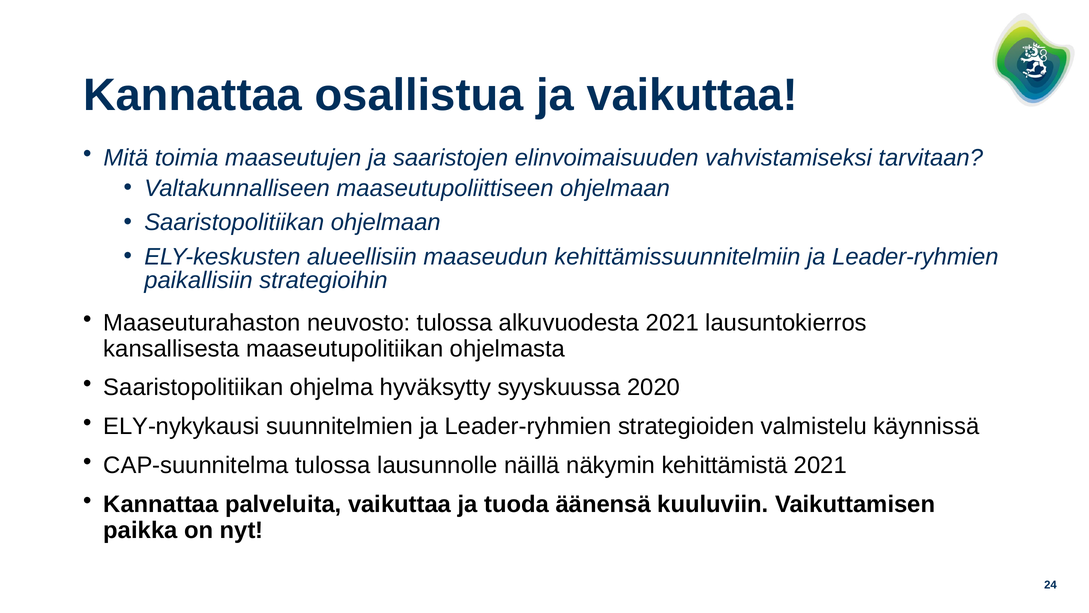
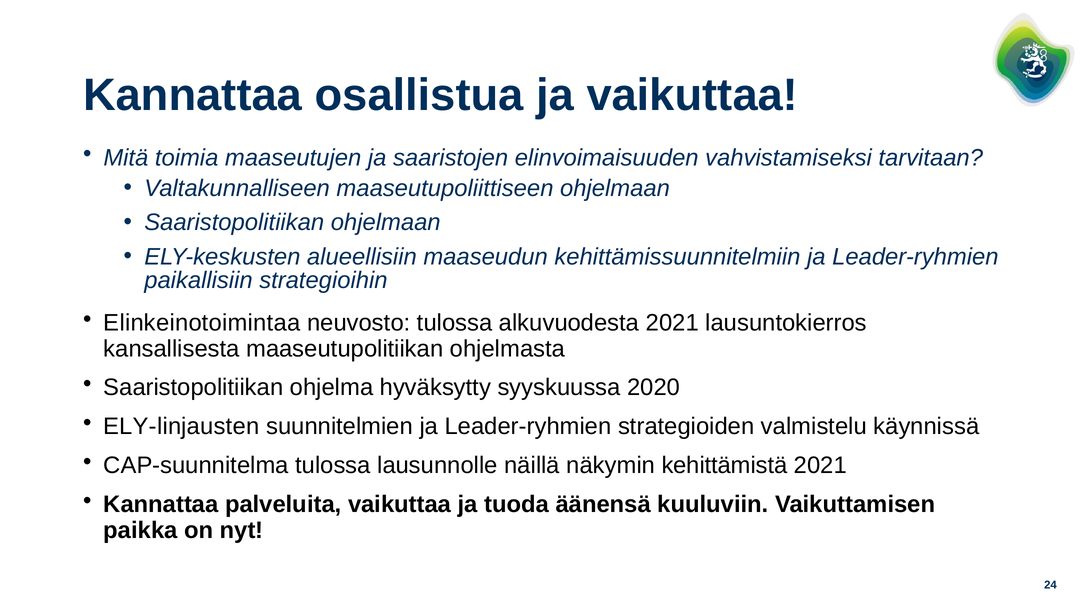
Maaseuturahaston: Maaseuturahaston -> Elinkeinotoimintaa (202, 323)
ELY-nykykausi: ELY-nykykausi -> ELY-linjausten (181, 426)
